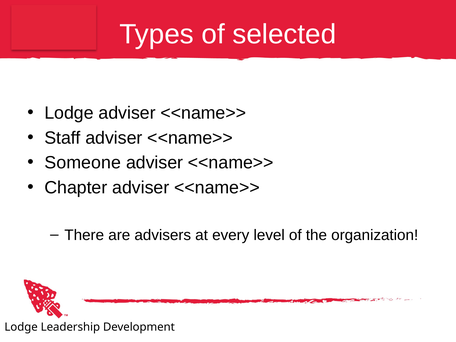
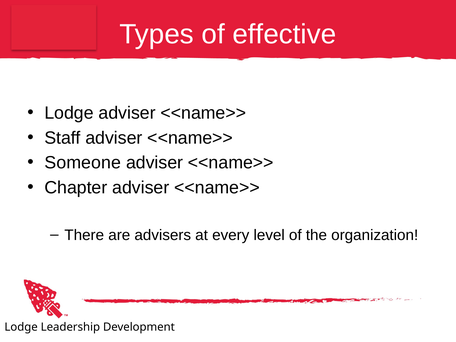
selected: selected -> effective (284, 34)
